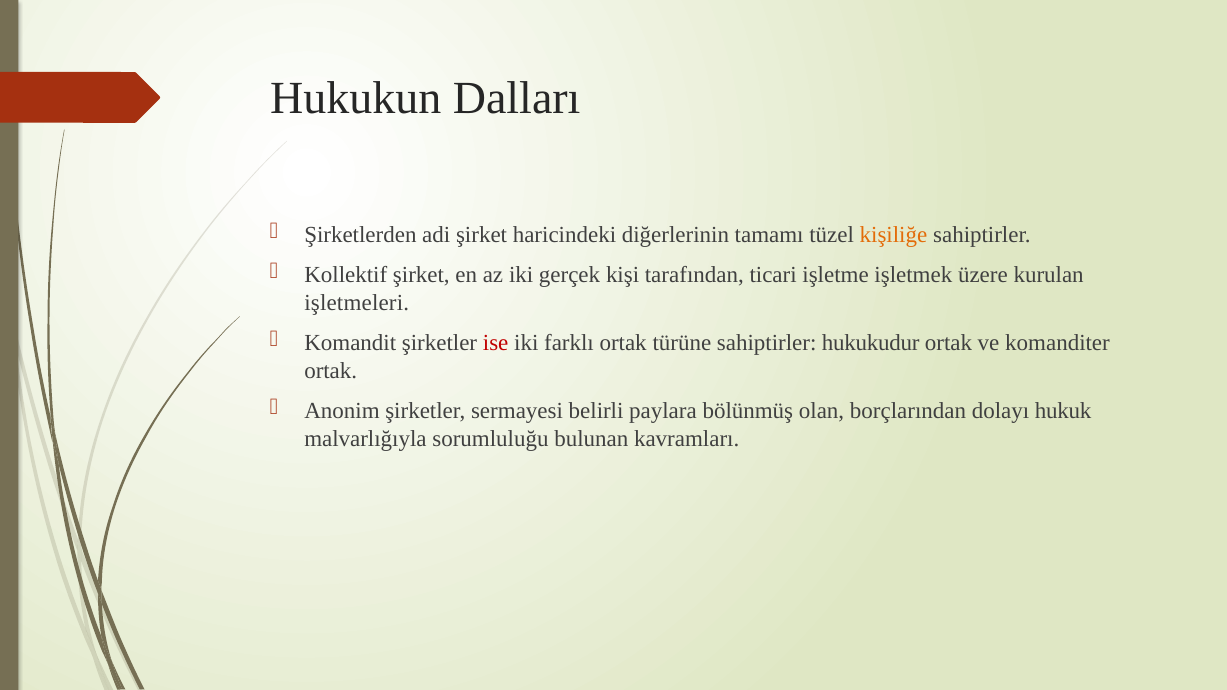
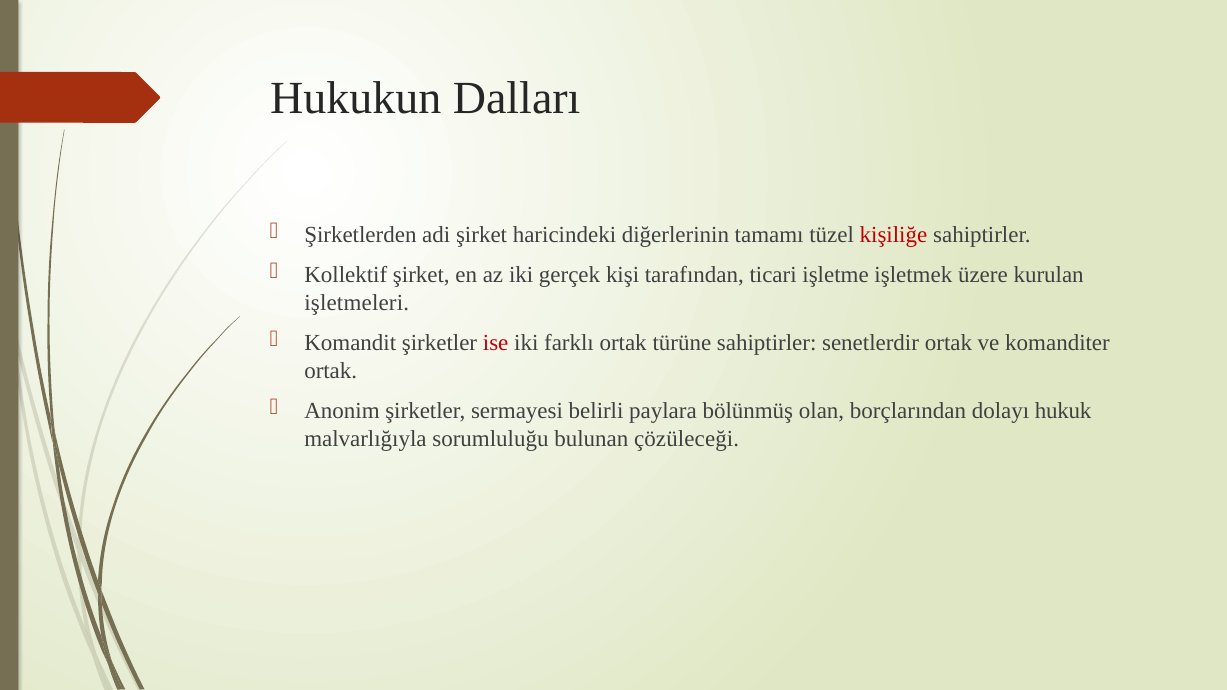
kişiliğe colour: orange -> red (893, 235)
hukukudur: hukukudur -> senetlerdir (871, 343)
kavramları: kavramları -> çözüleceği (687, 439)
